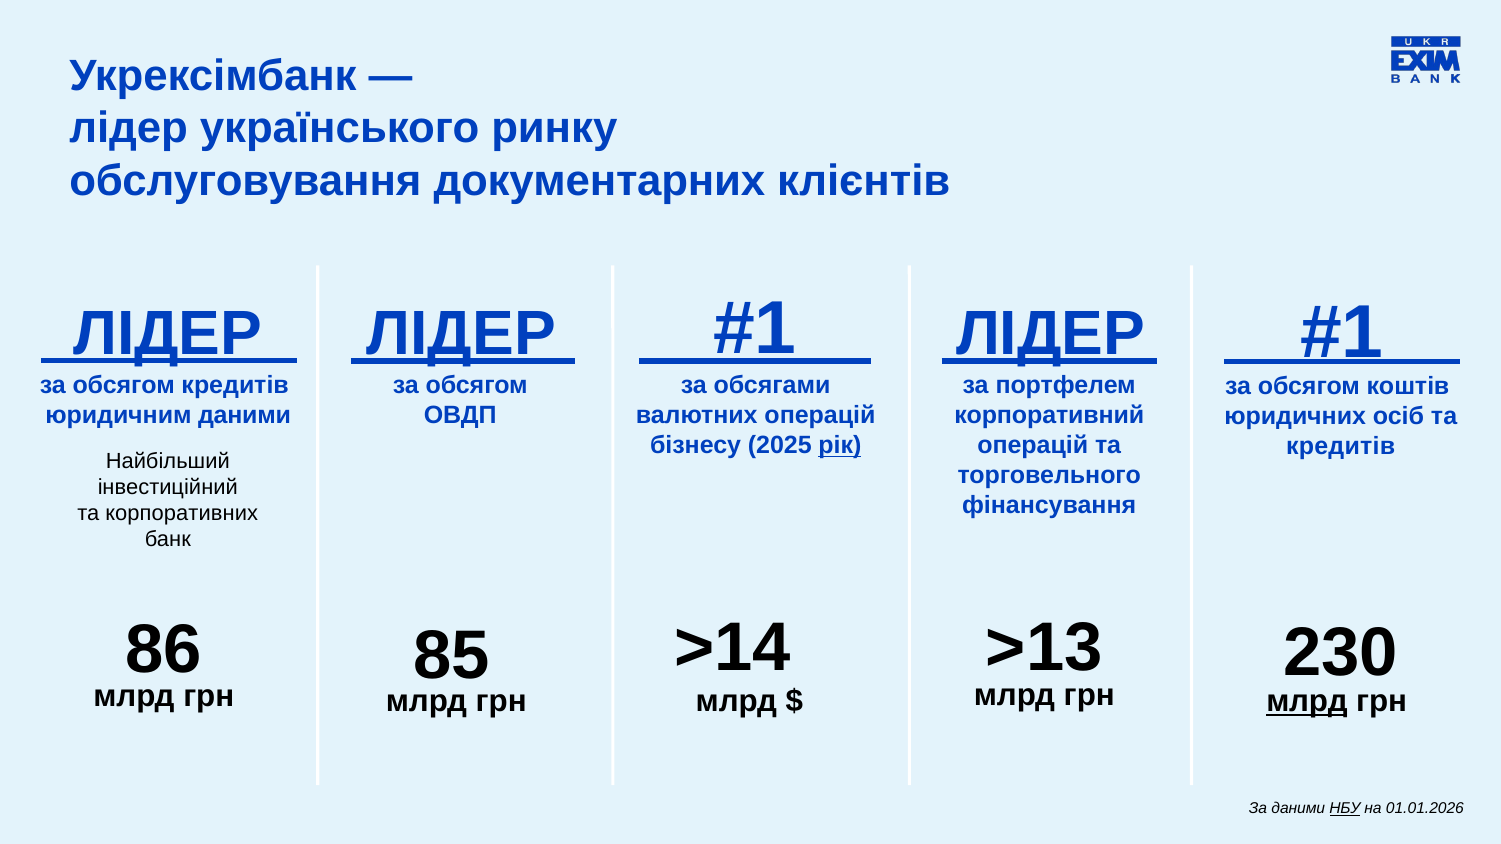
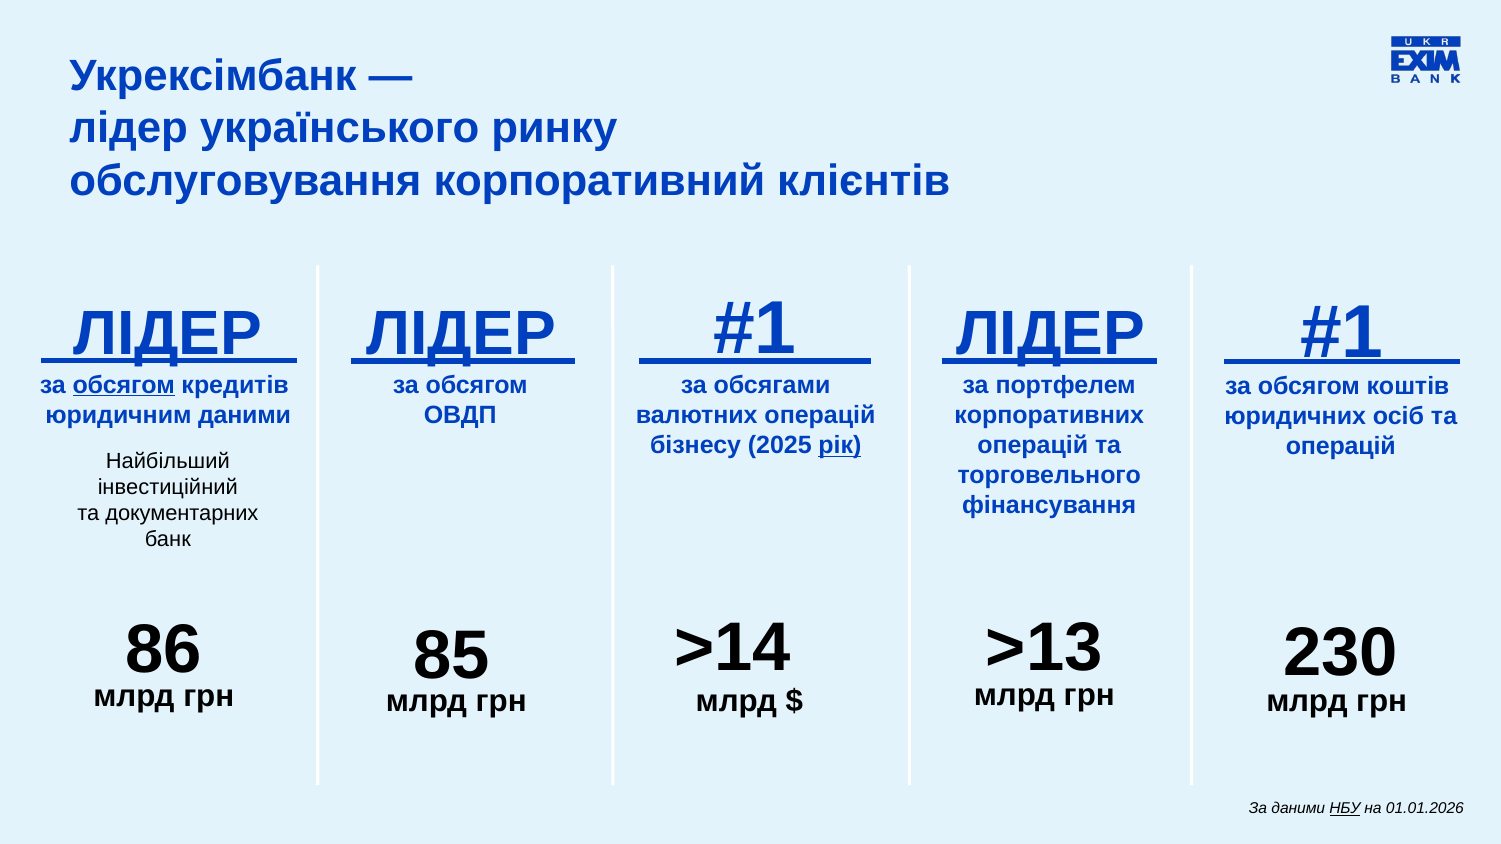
документарних: документарних -> корпоративний (599, 181)
обсягом underline: none -> present (124, 385)
корпоративний: корпоративний -> корпоративних (1049, 416)
кредитів: кредитів -> операцій (1341, 446)
корпоративних: корпоративних -> документарних (182, 514)
млрд underline: present -> none (1307, 701)
